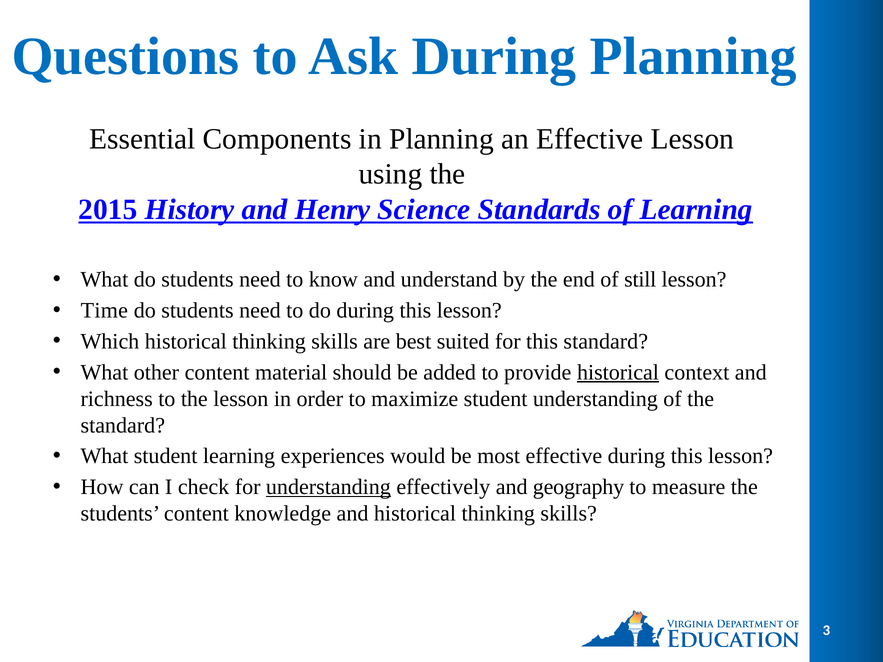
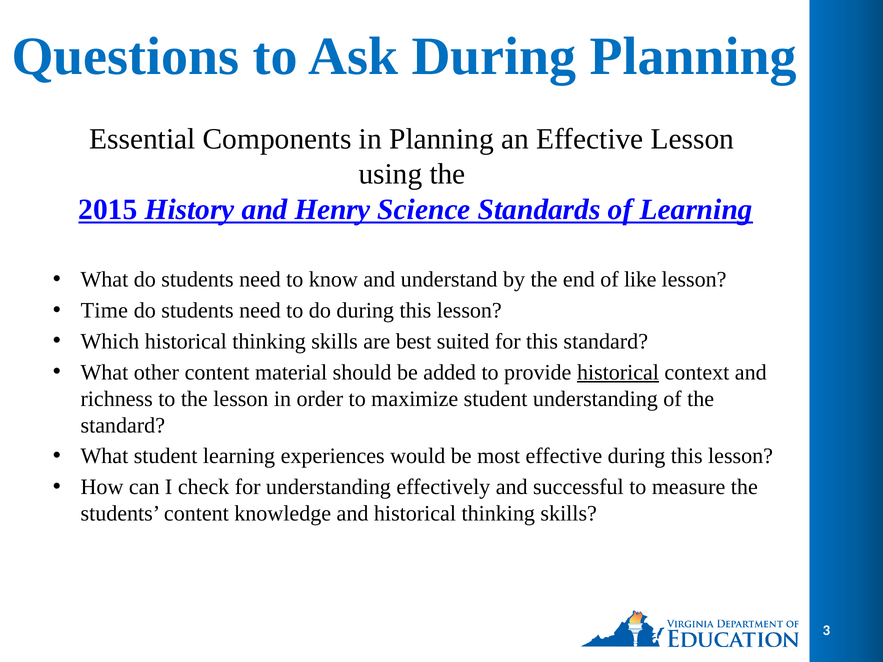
still: still -> like (640, 280)
understanding underline: present -> none (328, 487)
geography: geography -> successful (578, 487)
